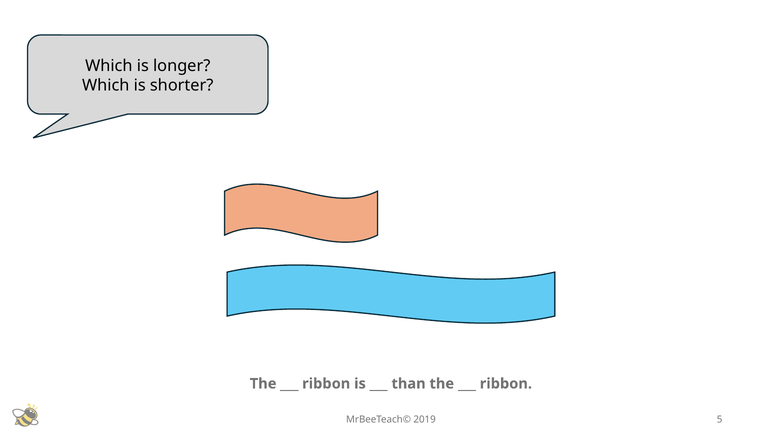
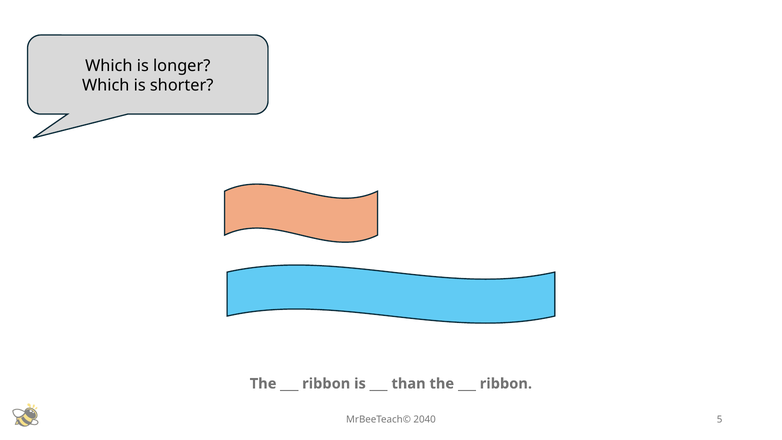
2019: 2019 -> 2040 (425, 419)
